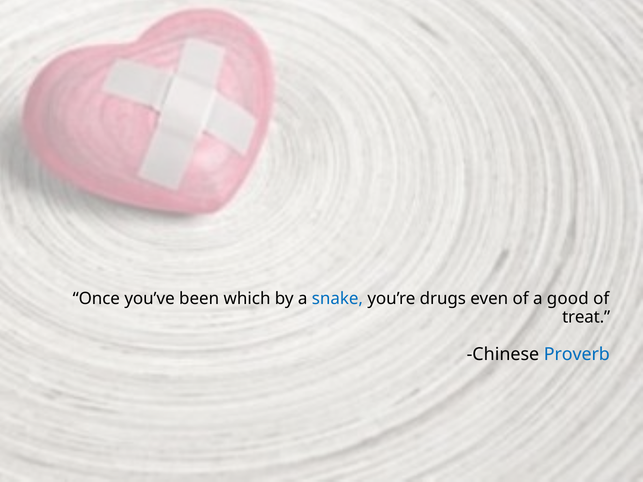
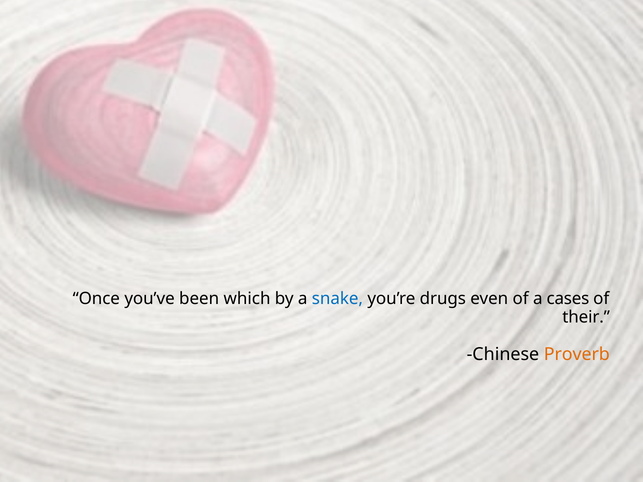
good: good -> cases (568, 299)
treat: treat -> their (586, 317)
Proverb colour: blue -> orange (577, 354)
